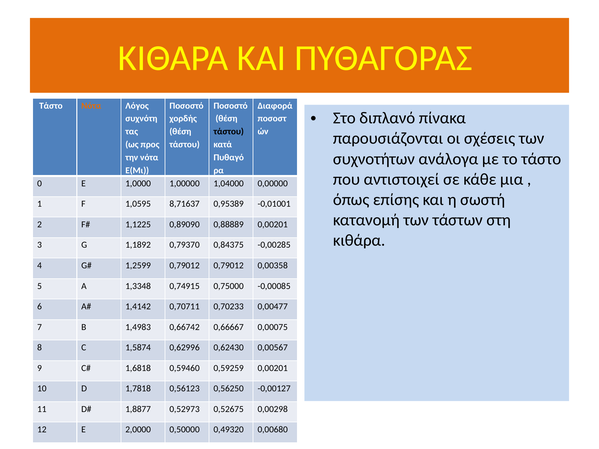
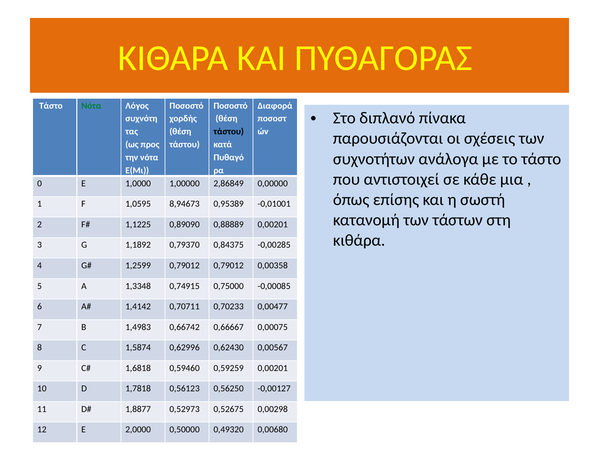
Νότα colour: orange -> green (91, 106)
1,04000: 1,04000 -> 2,86849 (229, 184)
8,71637: 8,71637 -> 8,94673 (185, 204)
